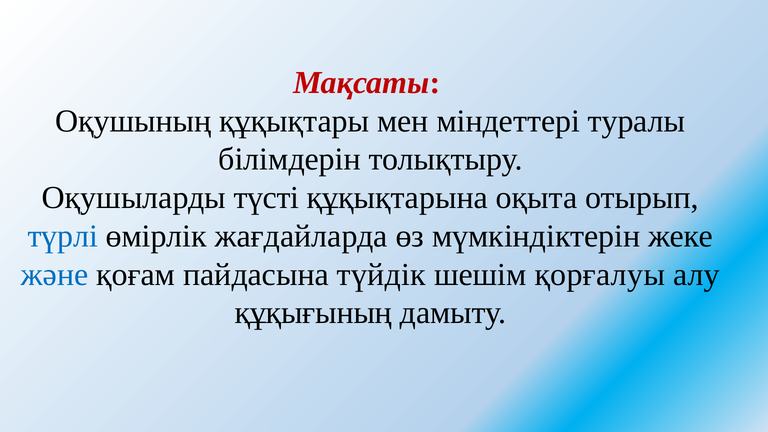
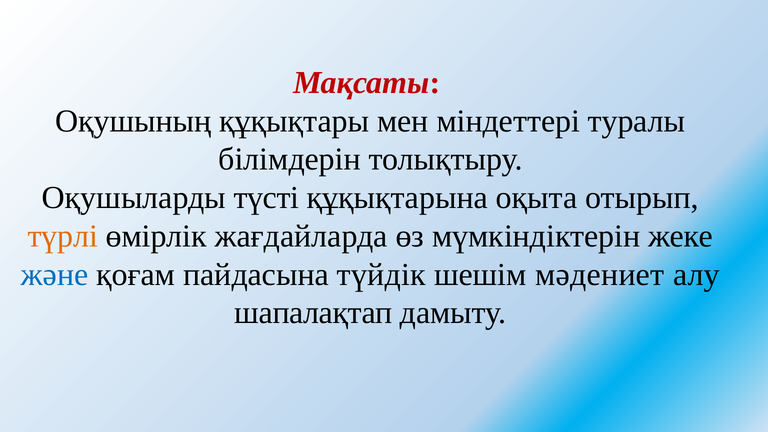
түрлі colour: blue -> orange (63, 236)
қорғалуы: қорғалуы -> мәдениет (600, 275)
құқығының: құқығының -> шапалақтап (313, 313)
